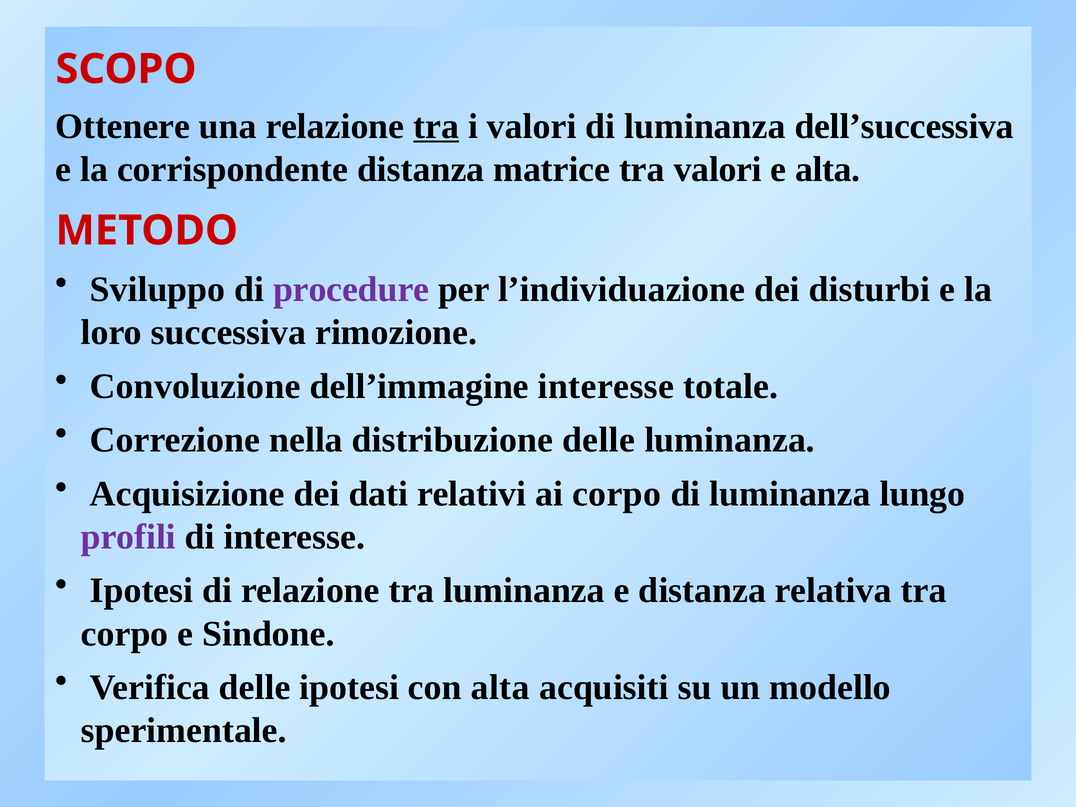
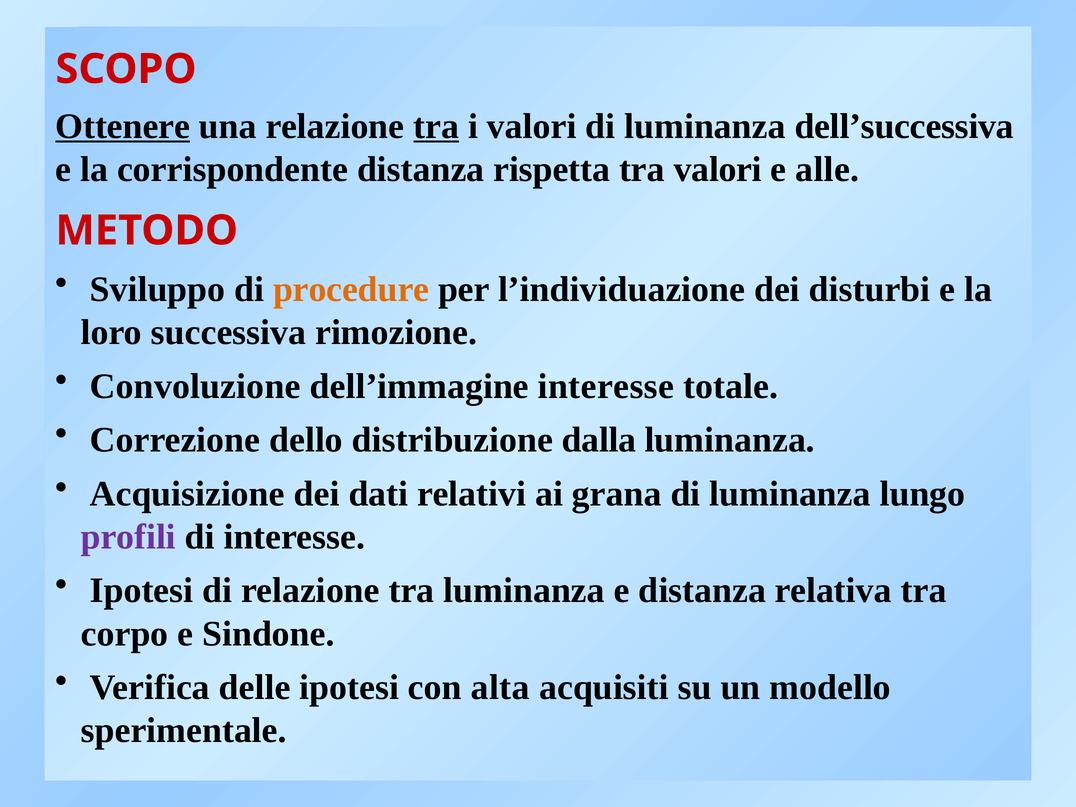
Ottenere underline: none -> present (123, 126)
matrice: matrice -> rispetta (552, 169)
e alta: alta -> alle (827, 169)
procedure colour: purple -> orange (351, 289)
nella: nella -> dello (306, 440)
distribuzione delle: delle -> dalla (599, 440)
ai corpo: corpo -> grana (617, 494)
